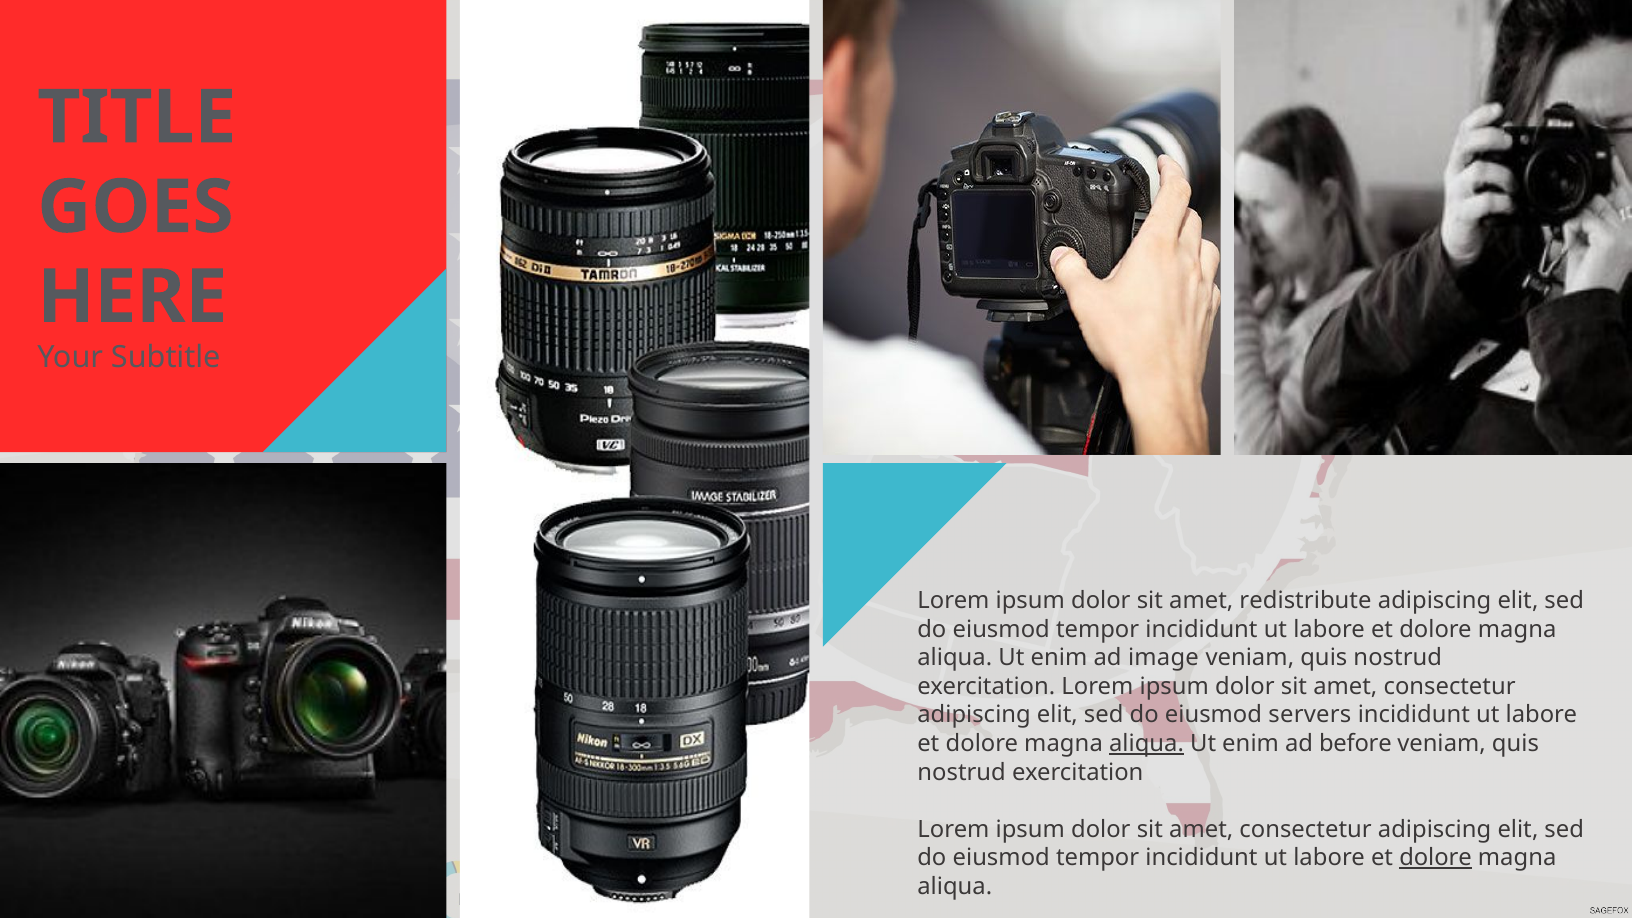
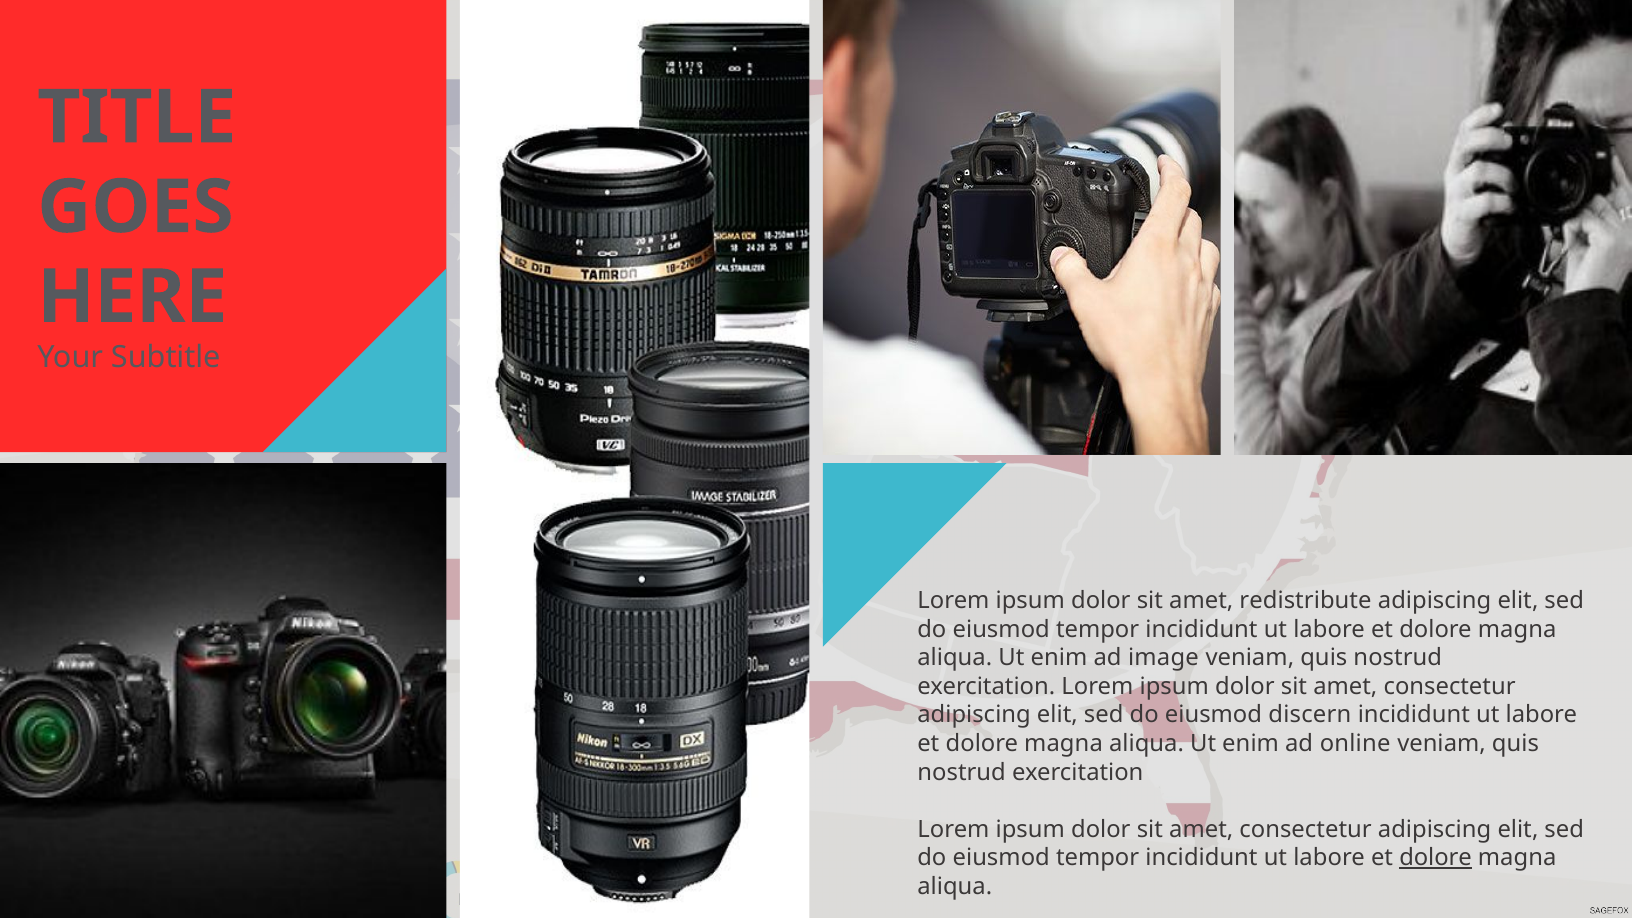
servers: servers -> discern (1310, 715)
aliqua underline: present -> none (1147, 744)
before: before -> online (1355, 744)
